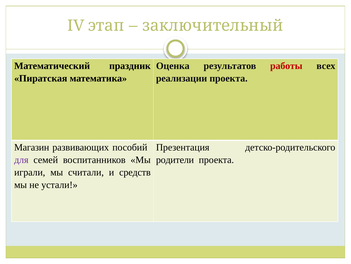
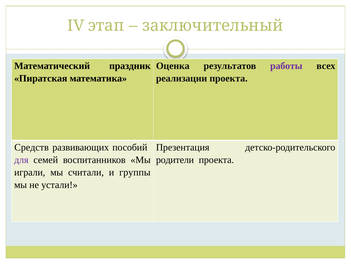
работы colour: red -> purple (286, 66)
Магазин: Магазин -> Средств (32, 147)
средств: средств -> группы (135, 172)
